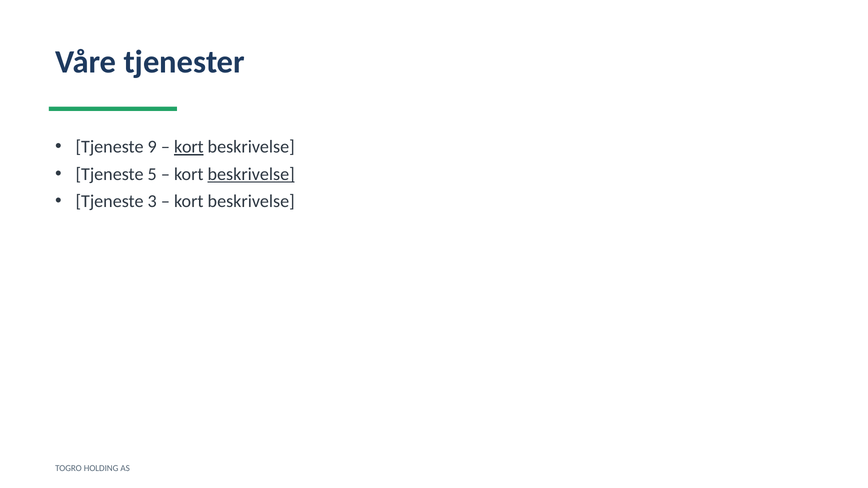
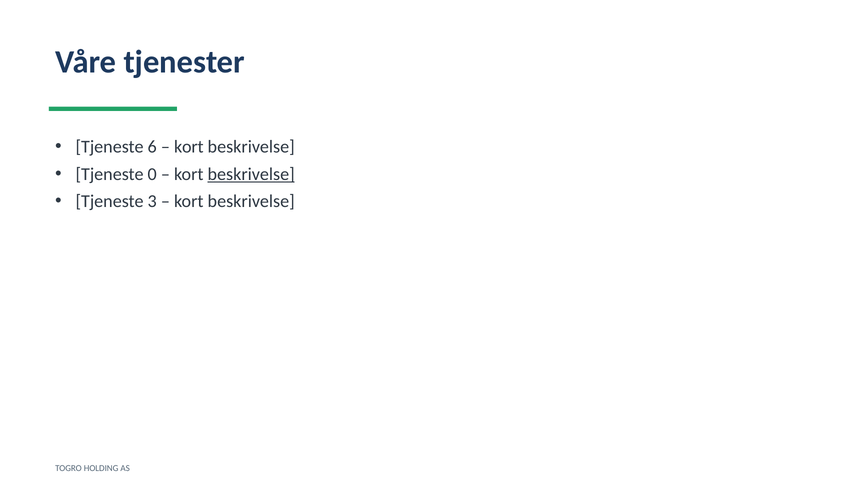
9: 9 -> 6 (152, 147)
kort underline: present -> none (189, 147)
5: 5 -> 0 (152, 174)
